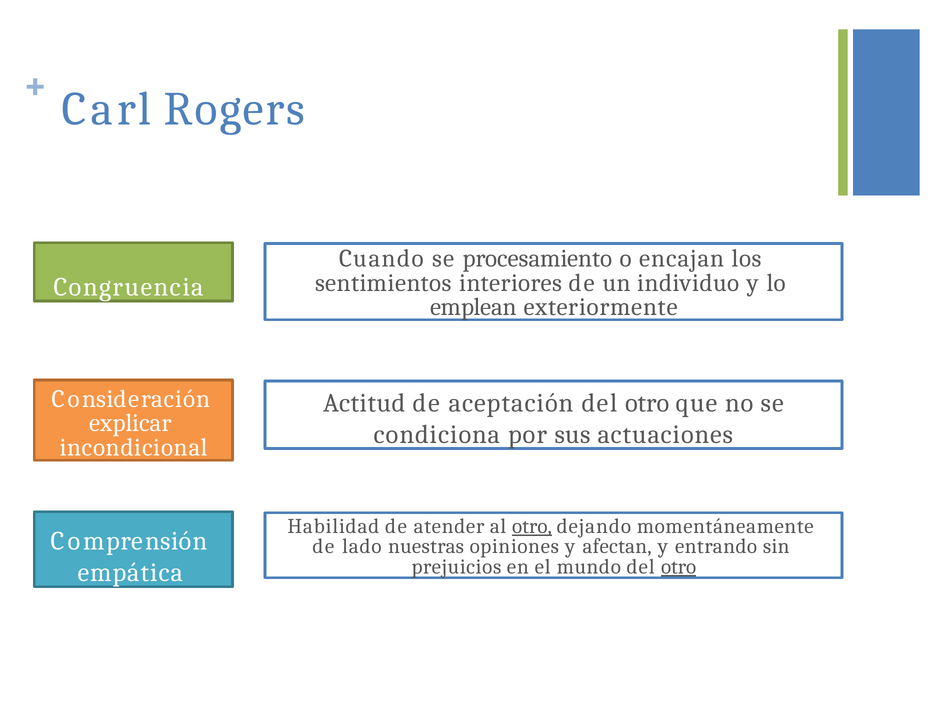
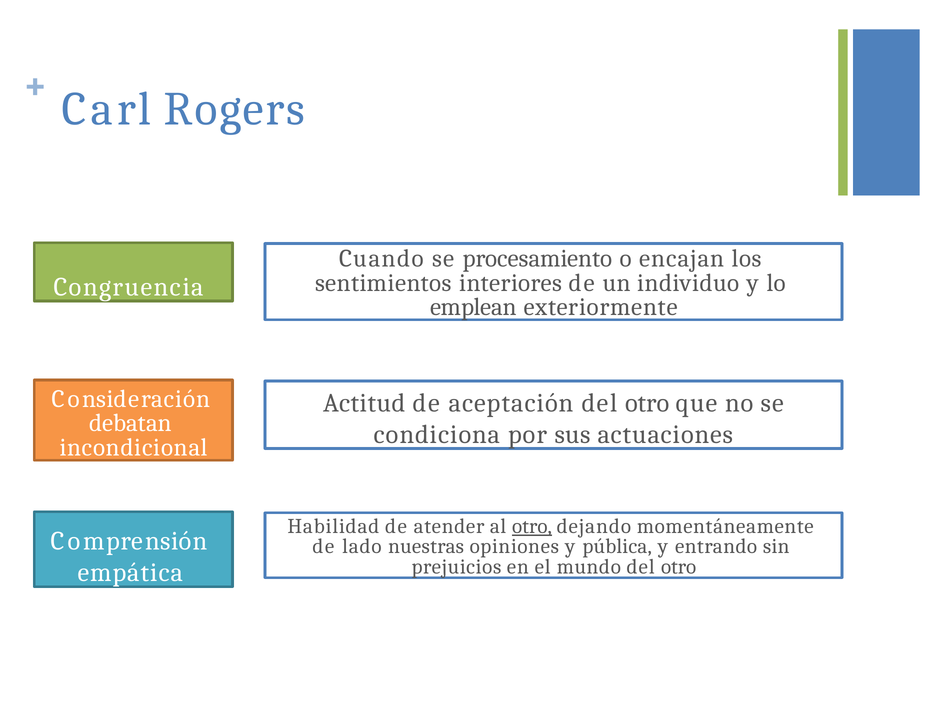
explicar: explicar -> debatan (131, 424)
afectan: afectan -> pública (617, 547)
otro underline: present -> none (679, 567)
